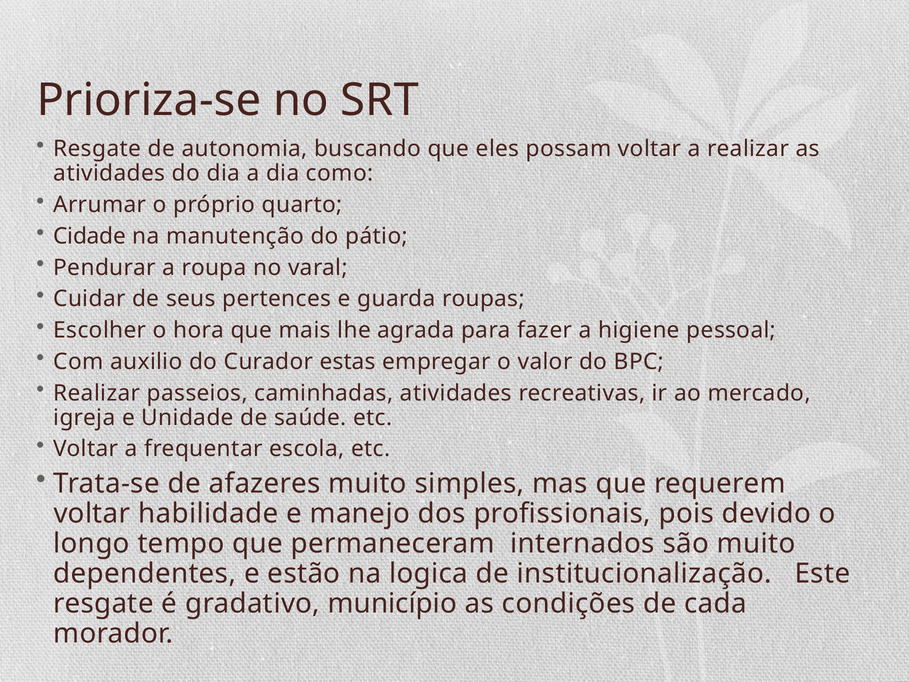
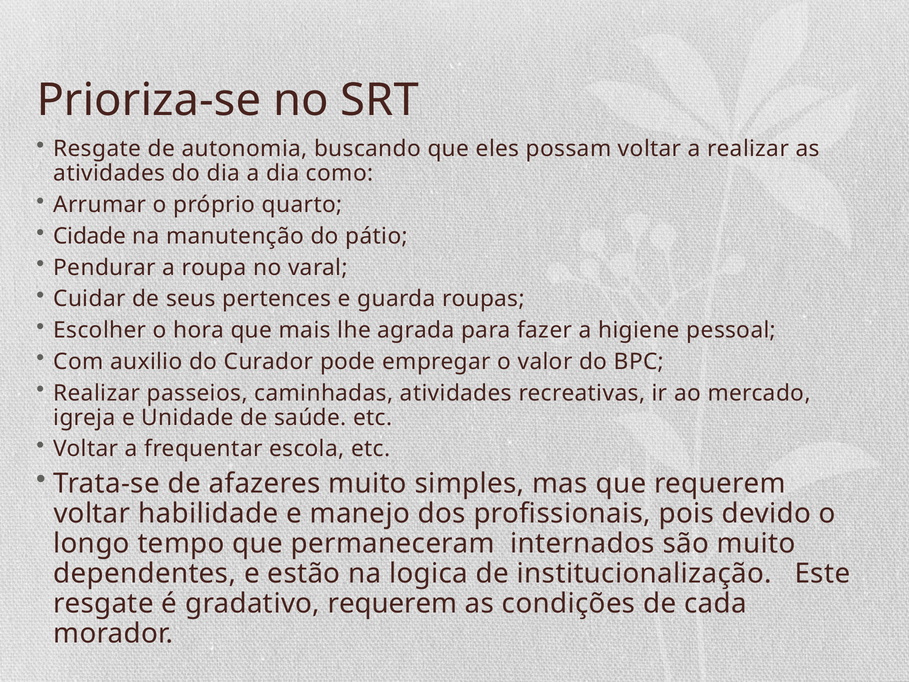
estas: estas -> pode (348, 362)
gradativo município: município -> requerem (392, 603)
